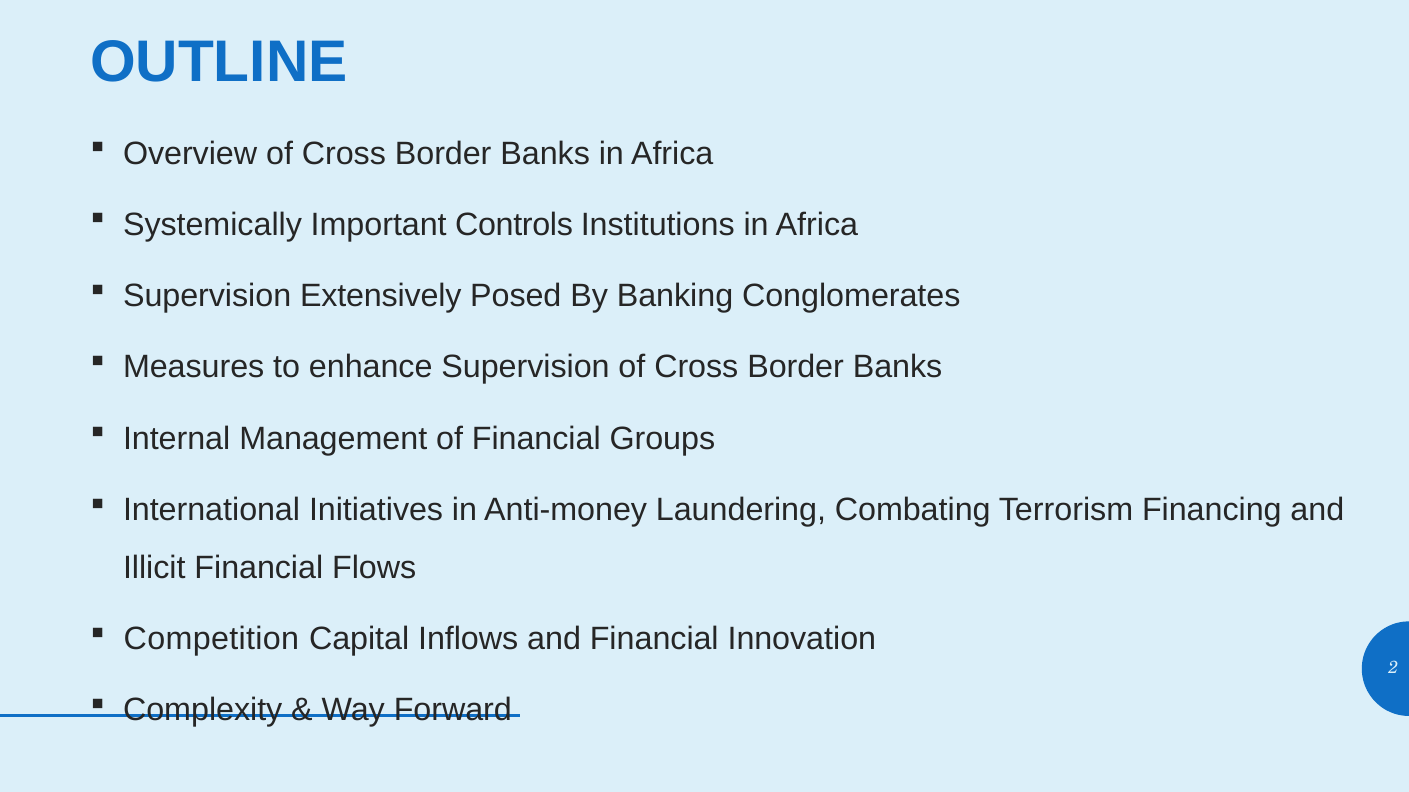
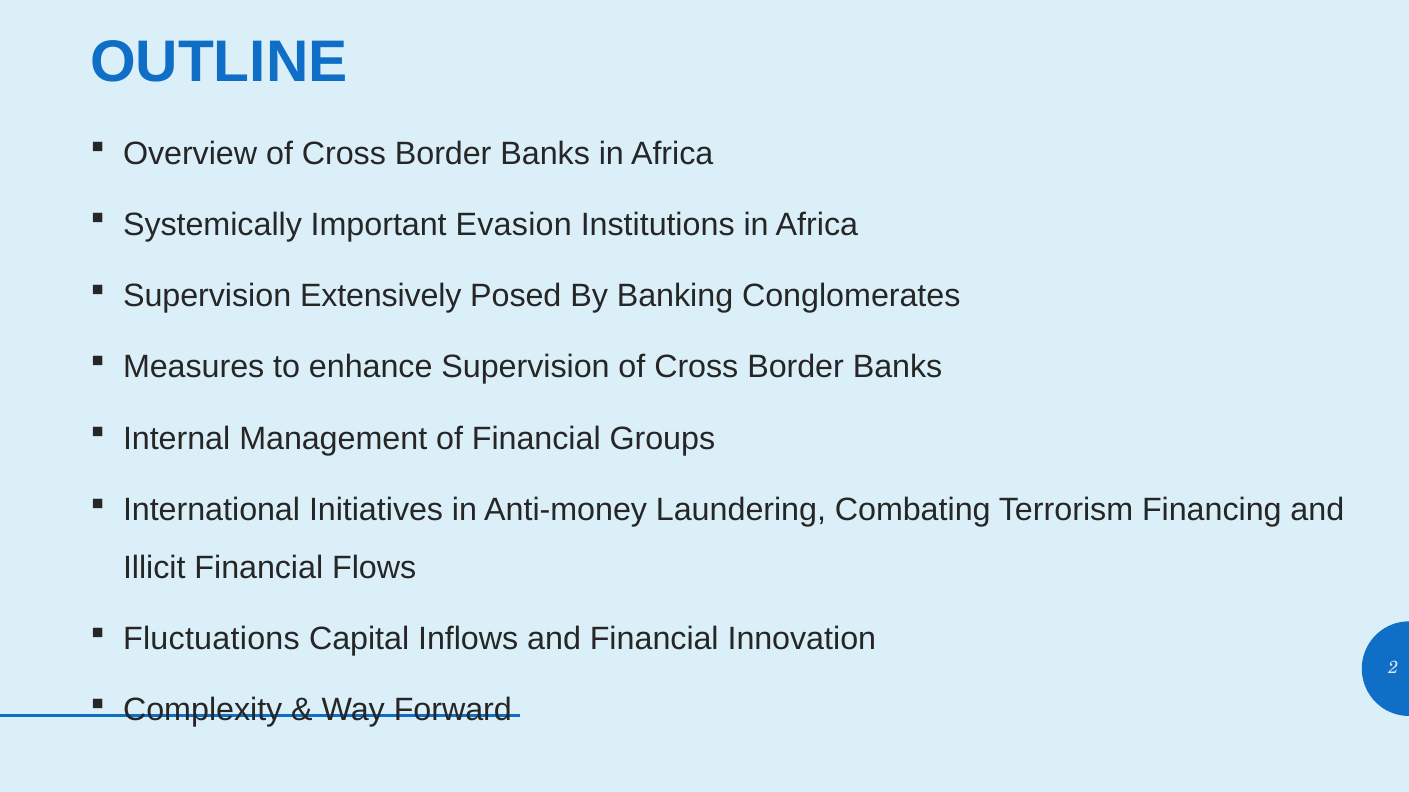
Controls: Controls -> Evasion (514, 225)
Competition: Competition -> Fluctuations (211, 639)
